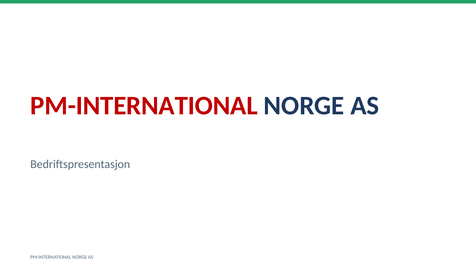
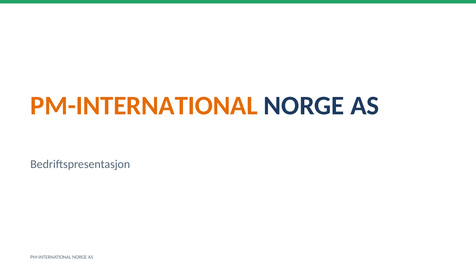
PM-INTERNATIONAL colour: red -> orange (144, 106)
